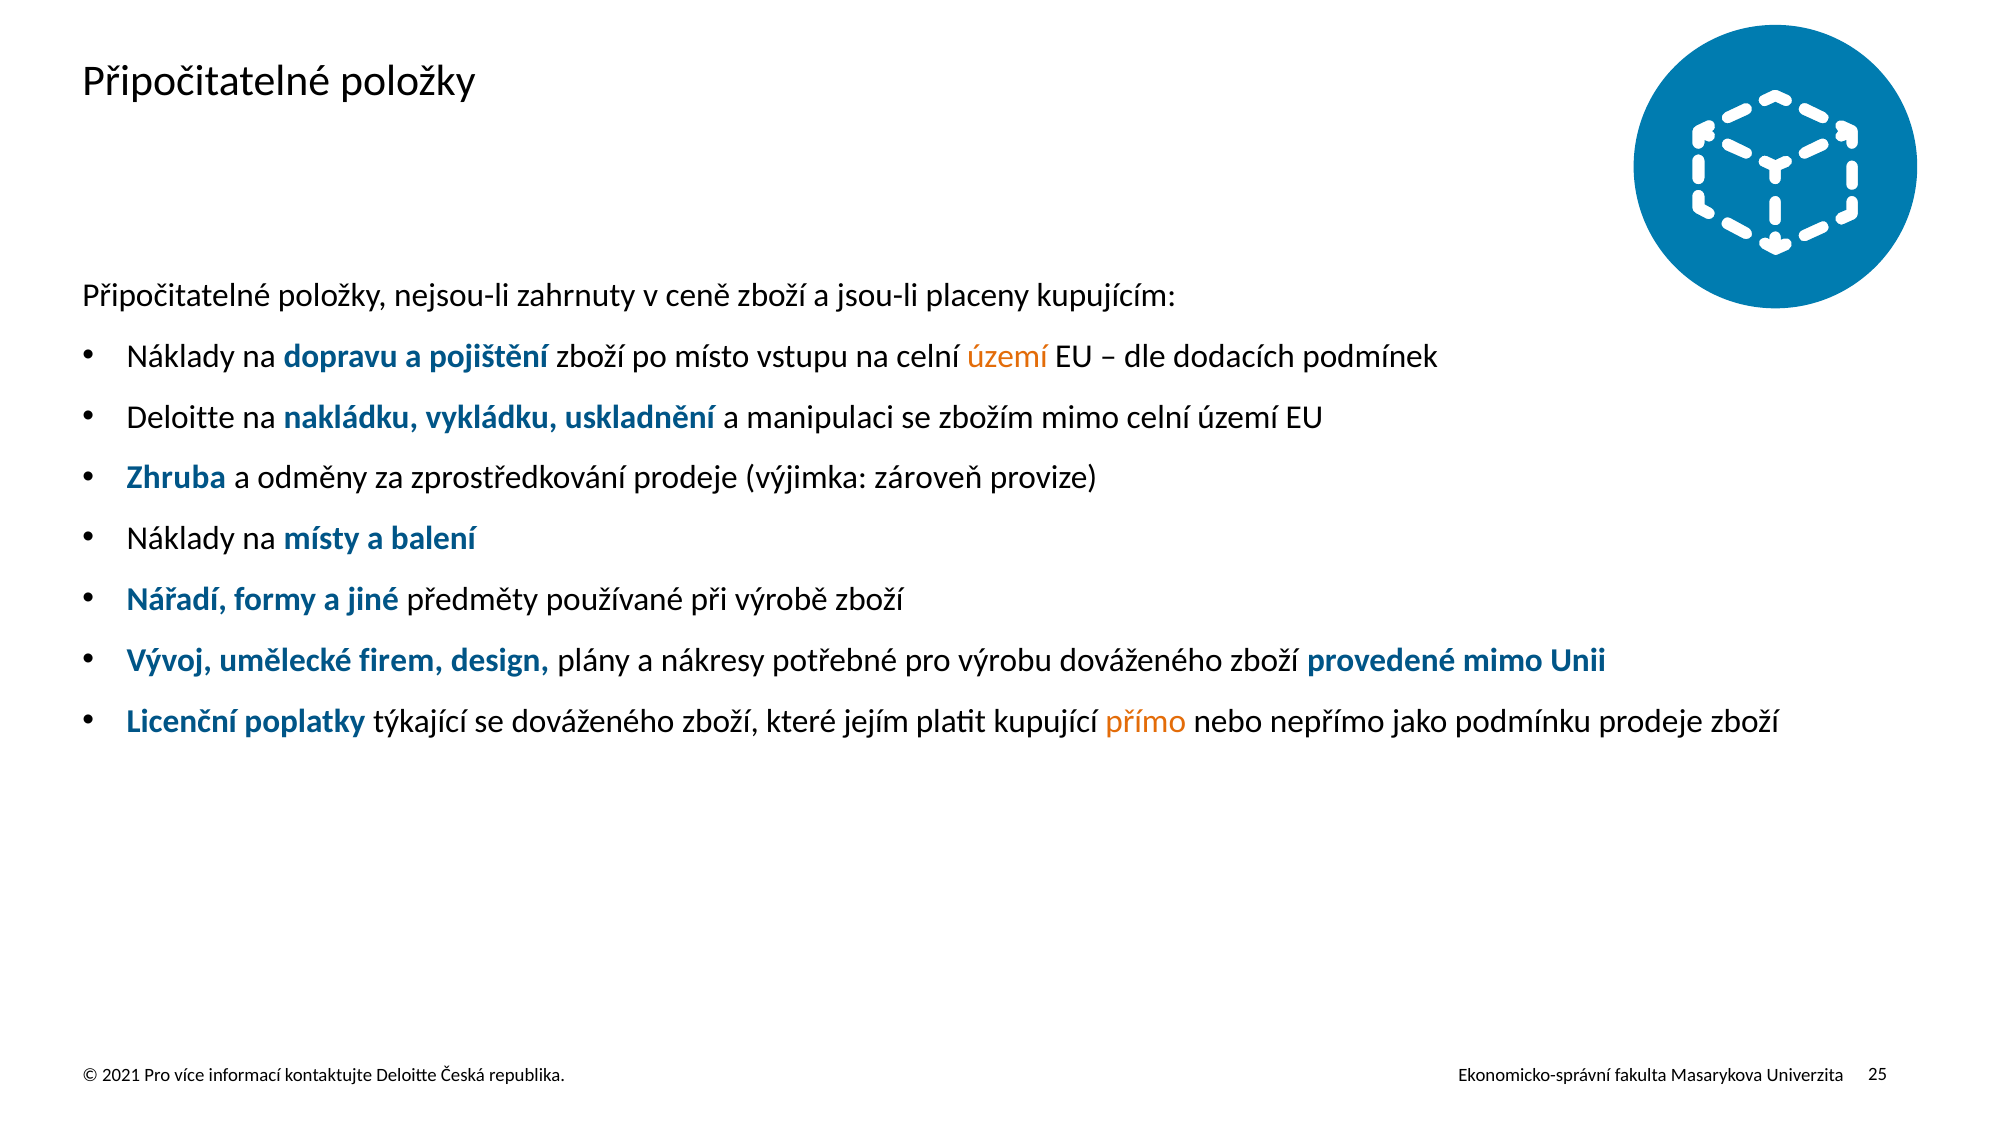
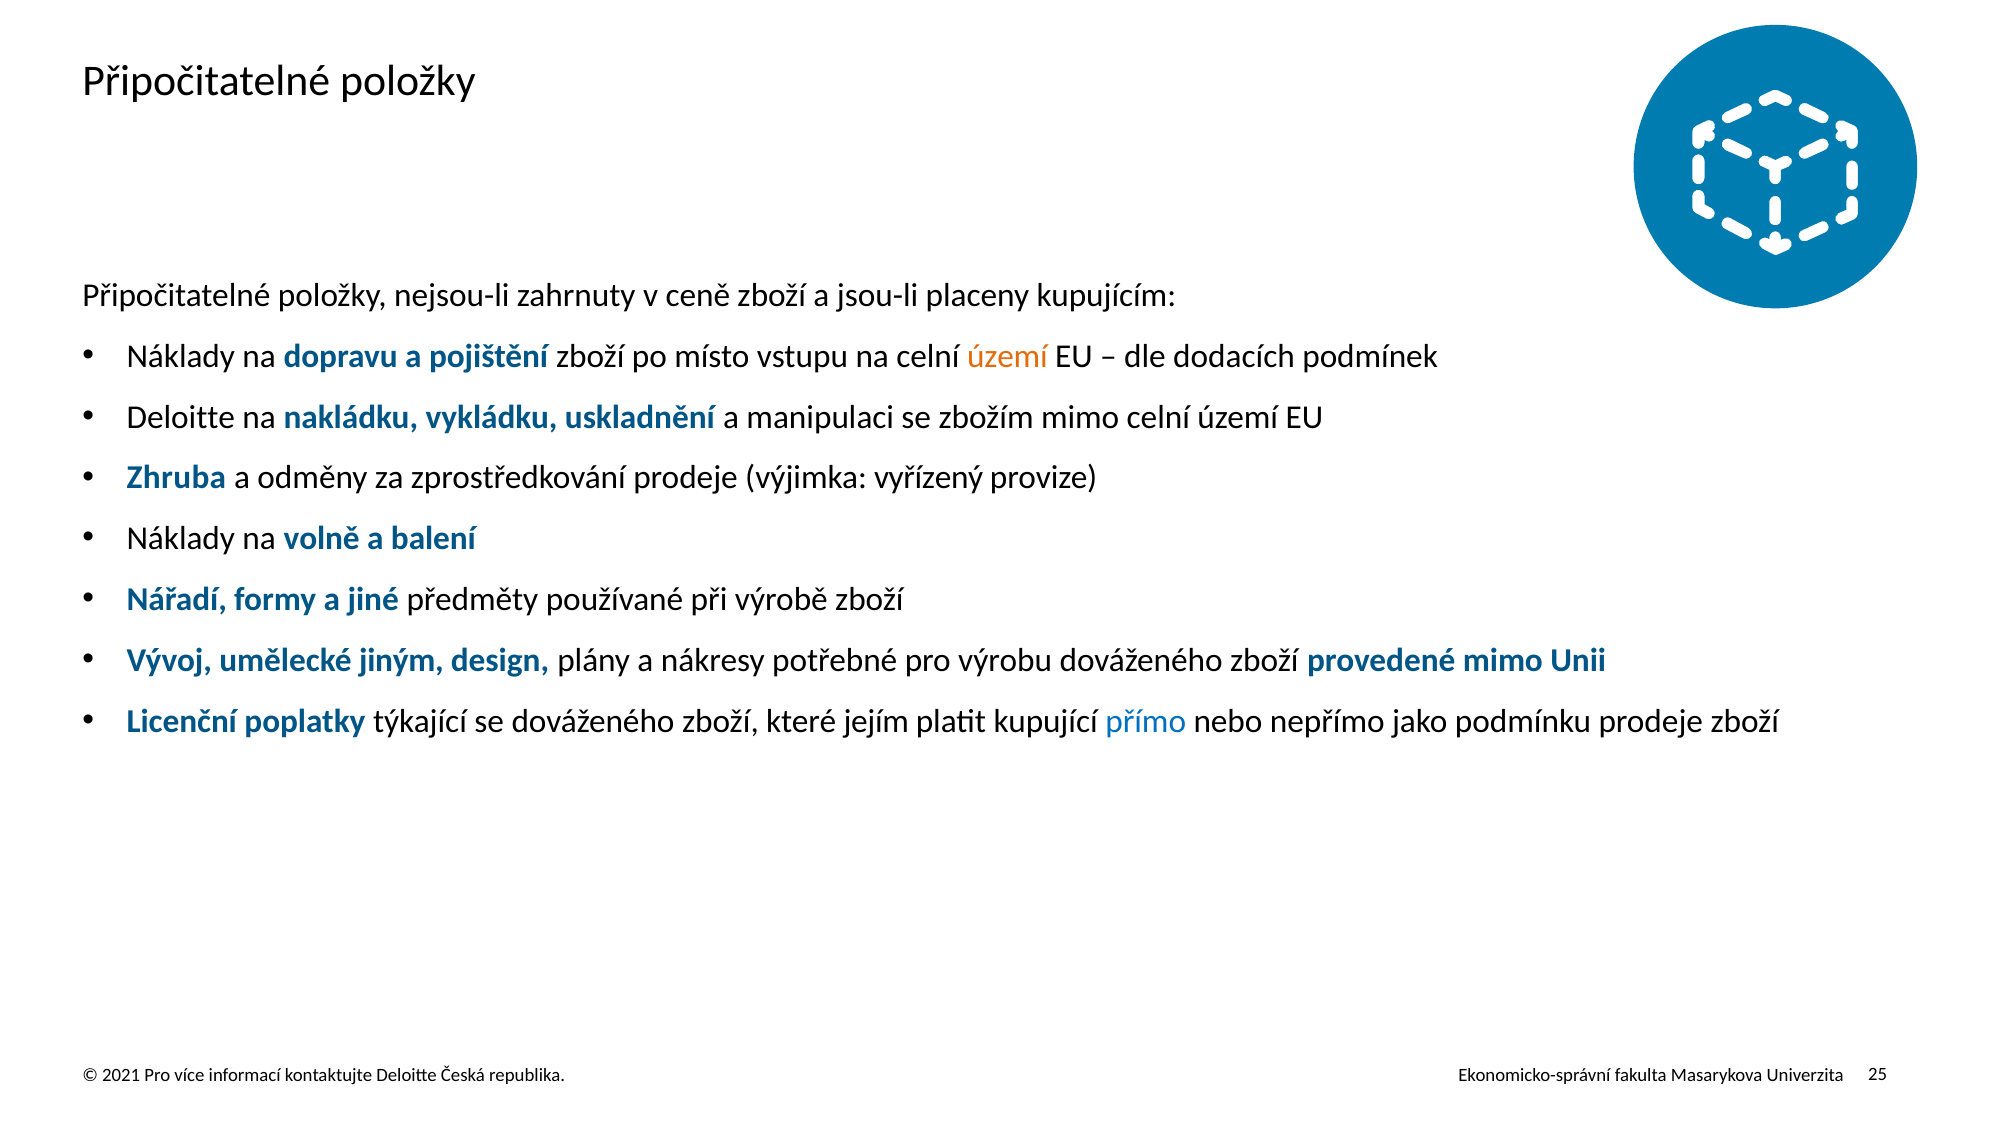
zároveň: zároveň -> vyřízený (929, 478)
místy: místy -> volně (322, 539)
firem: firem -> jiným (401, 661)
přímo colour: orange -> blue (1146, 722)
